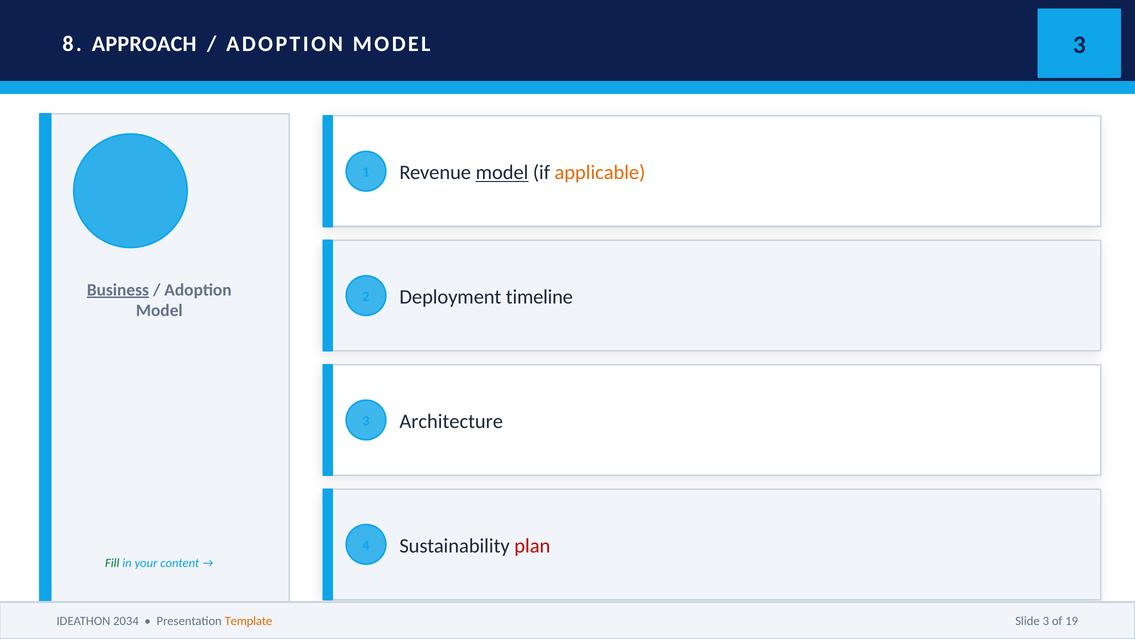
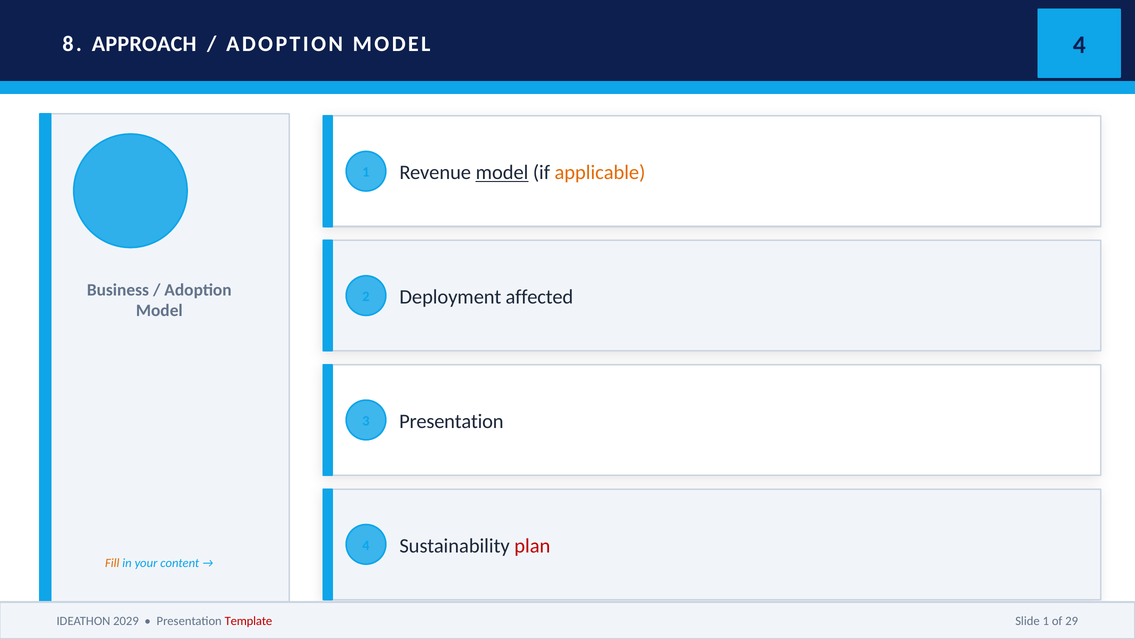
MODEL 3: 3 -> 4 (1079, 45)
Business underline: present -> none (118, 290)
timeline: timeline -> affected (539, 297)
3 Architecture: Architecture -> Presentation (451, 421)
Fill colour: green -> orange (112, 563)
2034: 2034 -> 2029 (126, 621)
Template colour: orange -> red (248, 621)
Slide 3: 3 -> 1 (1046, 621)
19: 19 -> 29 (1072, 621)
